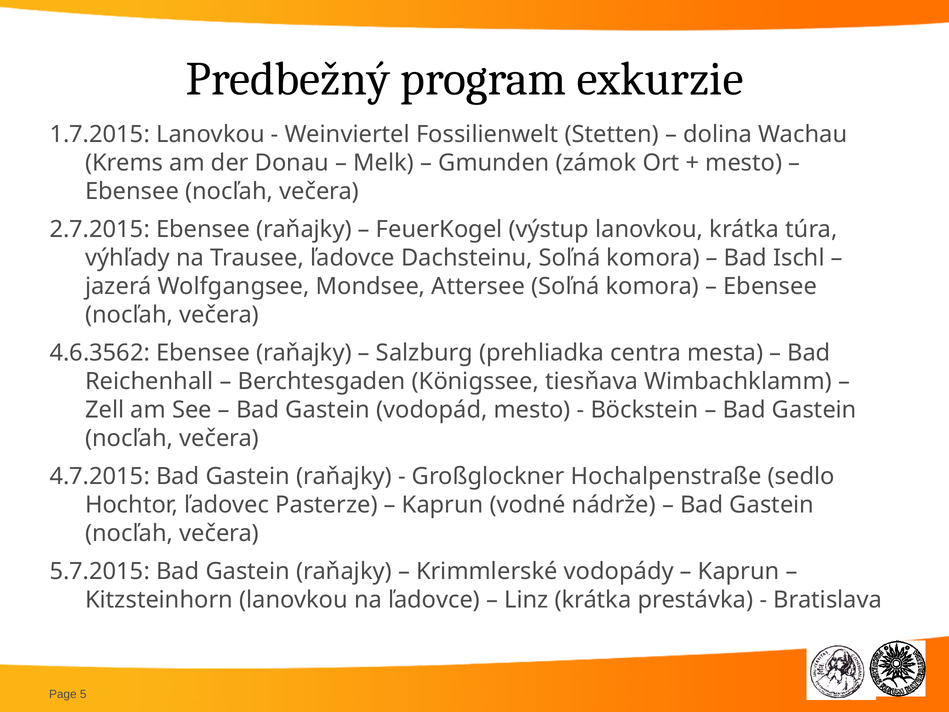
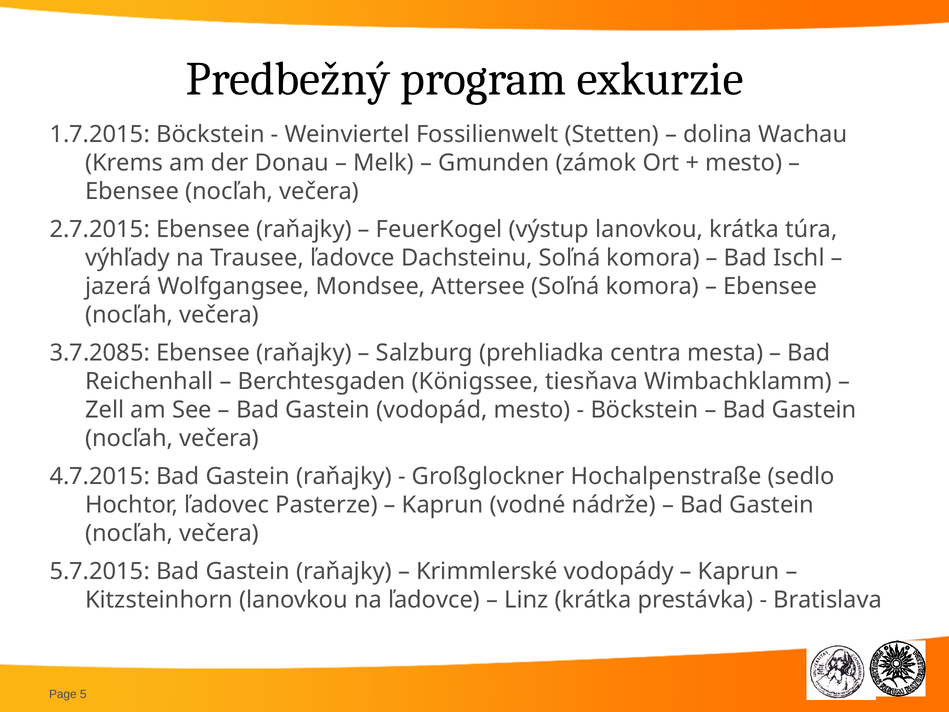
1.7.2015 Lanovkou: Lanovkou -> Böckstein (210, 135)
4.6.3562: 4.6.3562 -> 3.7.2085 (100, 353)
